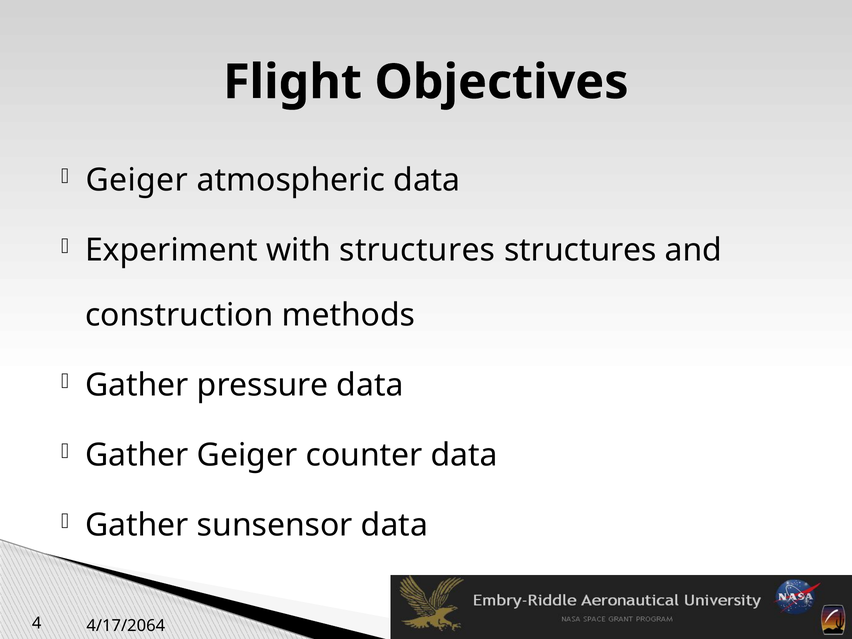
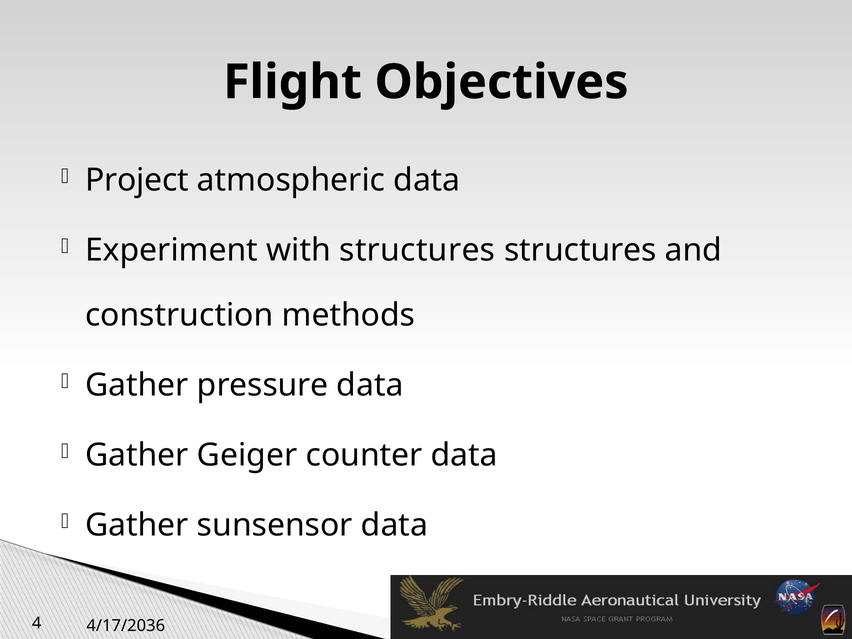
Geiger: Geiger -> Project (137, 180)
4/17/2064: 4/17/2064 -> 4/17/2036 (126, 626)
